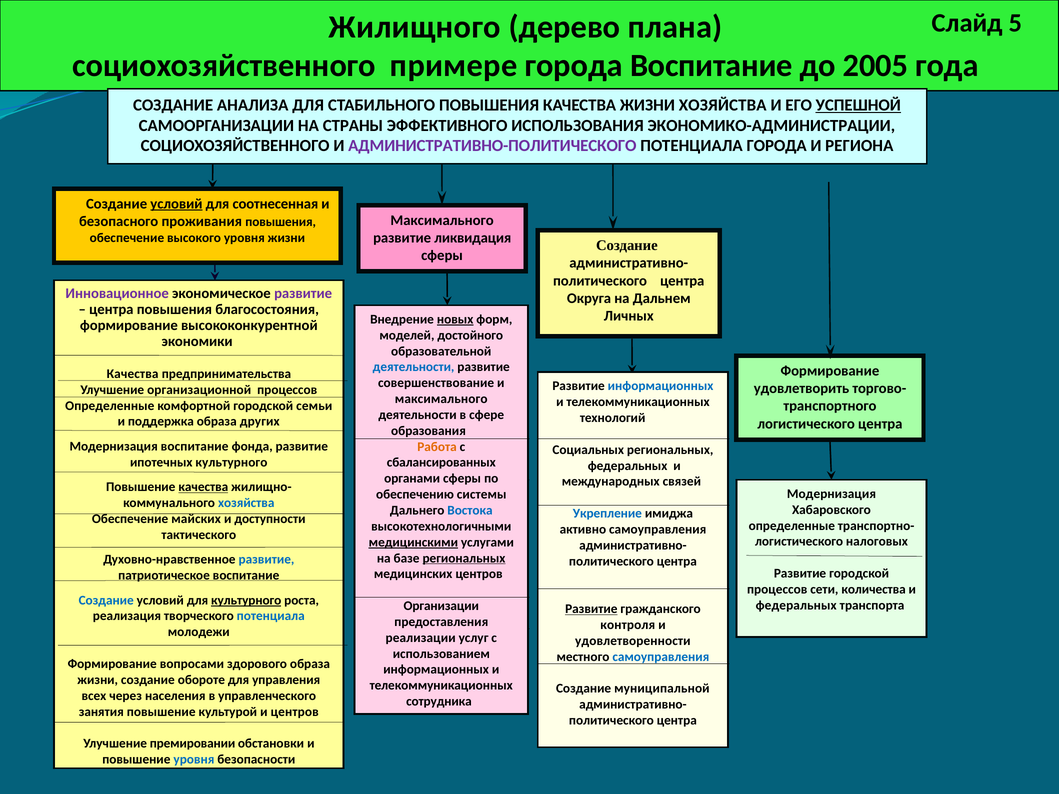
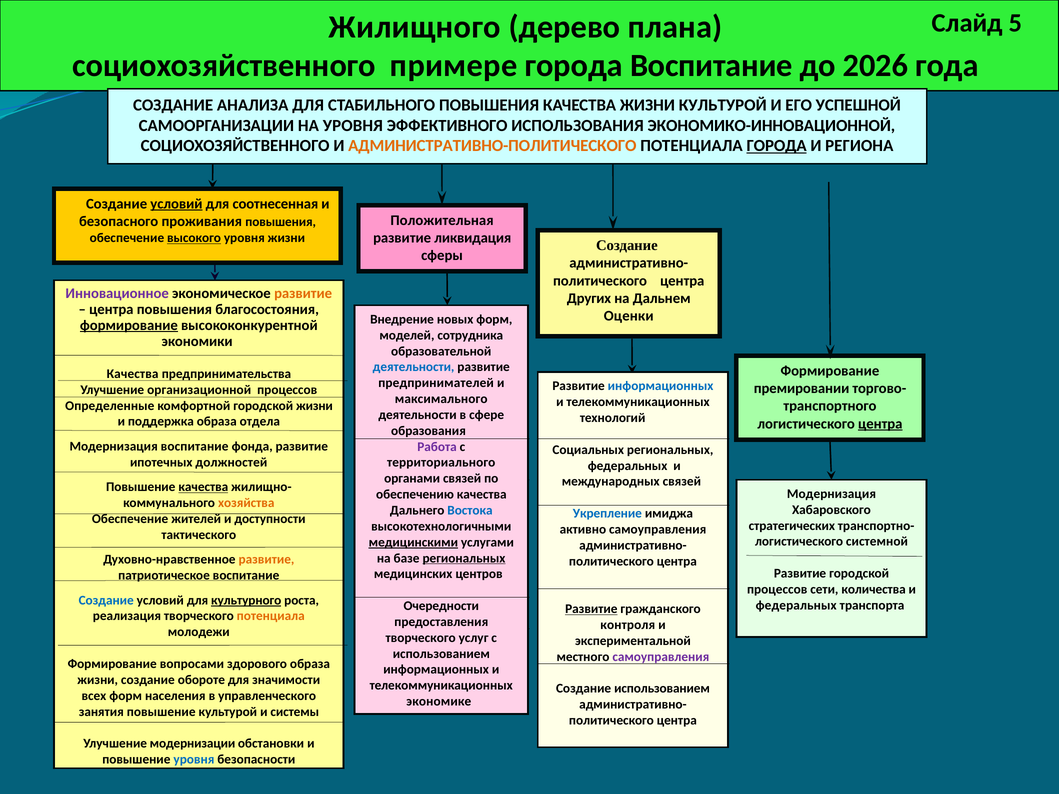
2005: 2005 -> 2026 (875, 66)
ЖИЗНИ ХОЗЯЙСТВА: ХОЗЯЙСТВА -> КУЛЬТУРОЙ (723, 105)
УСПЕШНОЙ underline: present -> none (858, 105)
НА СТРАНЫ: СТРАНЫ -> УРОВНЯ (353, 125)
ЭКОНОМИКО-АДМИНИСТРАЦИИ: ЭКОНОМИКО-АДМИНИСТРАЦИИ -> ЭКОНОМИКО-ИННОВАЦИОННОЙ (771, 125)
АДМИНИСТРАТИВНО-ПОЛИТИЧЕСКОГО colour: purple -> orange (492, 146)
ГОРОДА underline: none -> present (777, 146)
Максимального: Максимального -> Положительная (442, 220)
высокого underline: none -> present (194, 238)
развитие colour: purple -> orange (303, 294)
Округа: Округа -> Других (589, 298)
Личных: Личных -> Оценки (629, 316)
новых underline: present -> none (455, 319)
формирование underline: none -> present (129, 325)
достойного: достойного -> сотрудника (470, 335)
совершенствование: совершенствование -> предпринимателей (436, 383)
удовлетворить: удовлетворить -> премировании (802, 389)
городской семьи: семьи -> жизни (314, 406)
других: других -> отдела (260, 422)
центра underline: none -> present (880, 424)
Работа colour: orange -> purple (437, 447)
ипотечных культурного: культурного -> должностей (231, 462)
сбалансированных: сбалансированных -> территориального (441, 463)
органами сферы: сферы -> связей (462, 479)
обеспечению системы: системы -> качества (482, 495)
хозяйства colour: blue -> orange (246, 503)
майских: майских -> жителей (196, 519)
определенные: определенные -> стратегических (792, 526)
налоговых: налоговых -> системной (877, 542)
развитие colour: blue -> orange (266, 560)
Организации: Организации -> Очередности (441, 606)
потенциала colour: blue -> orange (271, 616)
реализации: реализации -> творческого (421, 638)
удовлетворенности: удовлетворенности -> экспериментальной (633, 641)
самоуправления colour: blue -> purple (661, 657)
управления: управления -> значимости (286, 680)
Создание муниципальной: муниципальной -> использованием (662, 689)
всех через: через -> форм (126, 696)
сотрудника: сотрудника -> экономике (439, 702)
и центров: центров -> системы (295, 712)
премировании: премировании -> модернизации (193, 744)
